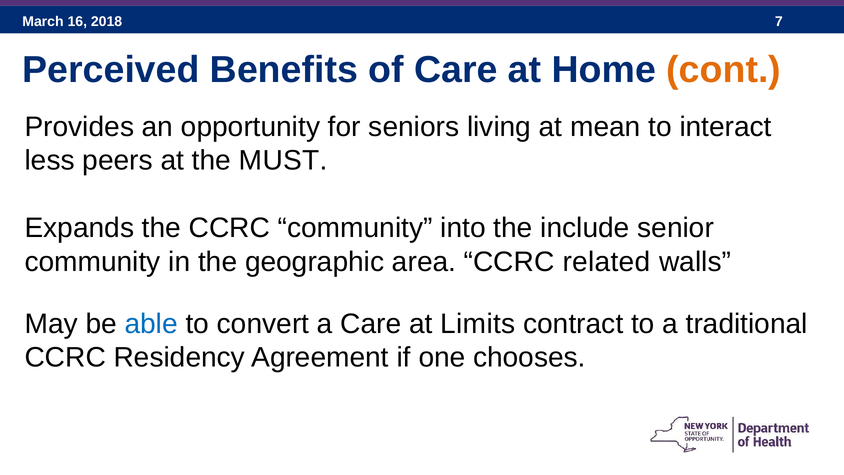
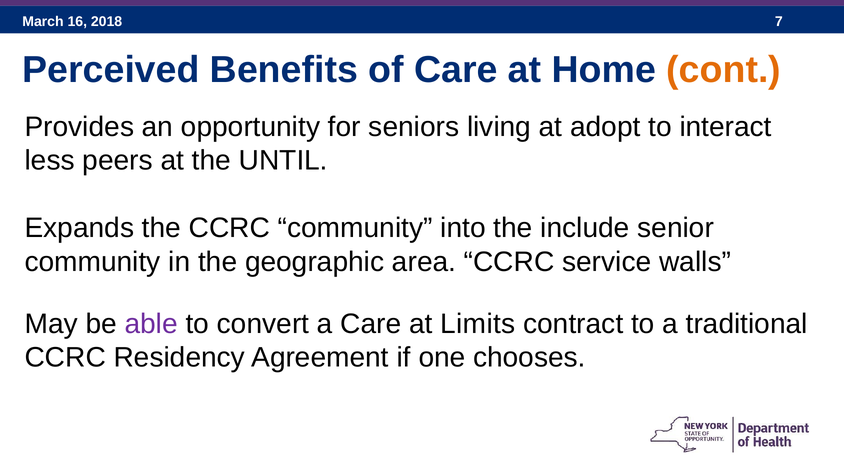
mean: mean -> adopt (605, 127)
MUST: MUST -> UNTIL (283, 161)
related: related -> service (607, 262)
able colour: blue -> purple (151, 324)
